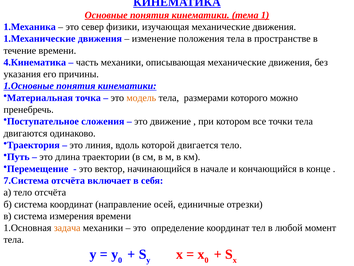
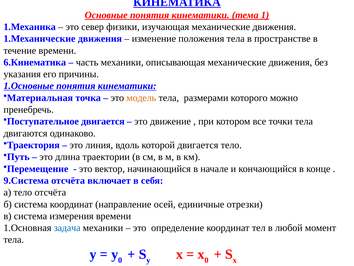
4.Кинематика: 4.Кинематика -> 6.Кинематика (35, 62)
Поступательное сложения: сложения -> двигается (103, 121)
7.Система: 7.Система -> 9.Система (26, 180)
задача colour: orange -> blue (67, 227)
